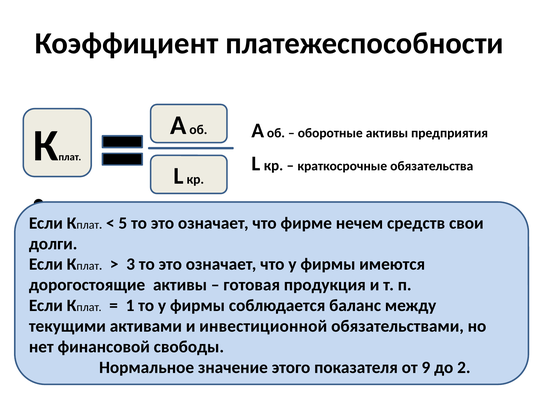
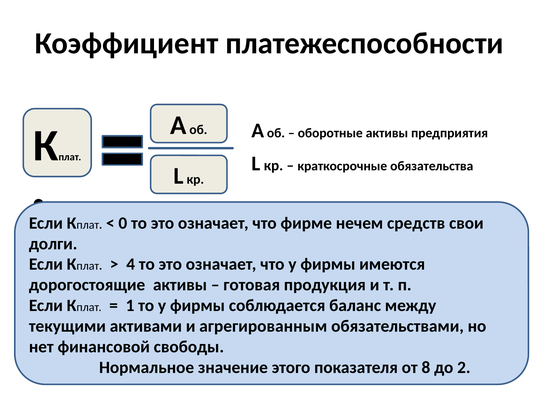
5: 5 -> 0 (123, 223)
3: 3 -> 4 (131, 264)
инвестиционной: инвестиционной -> агрегированным (263, 326)
9: 9 -> 8 (426, 368)
